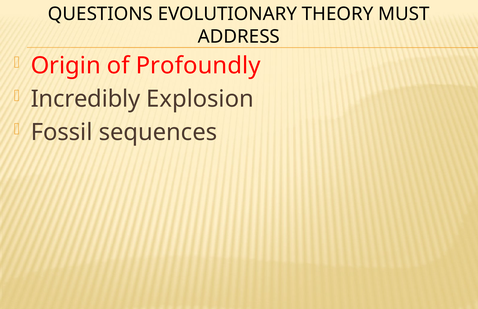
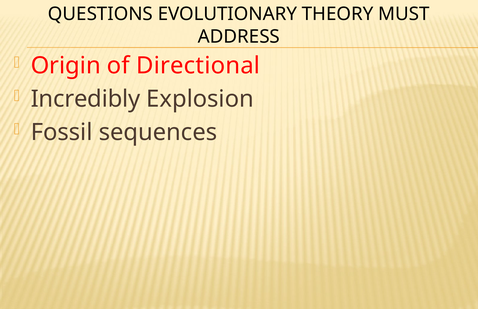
Profoundly: Profoundly -> Directional (198, 66)
